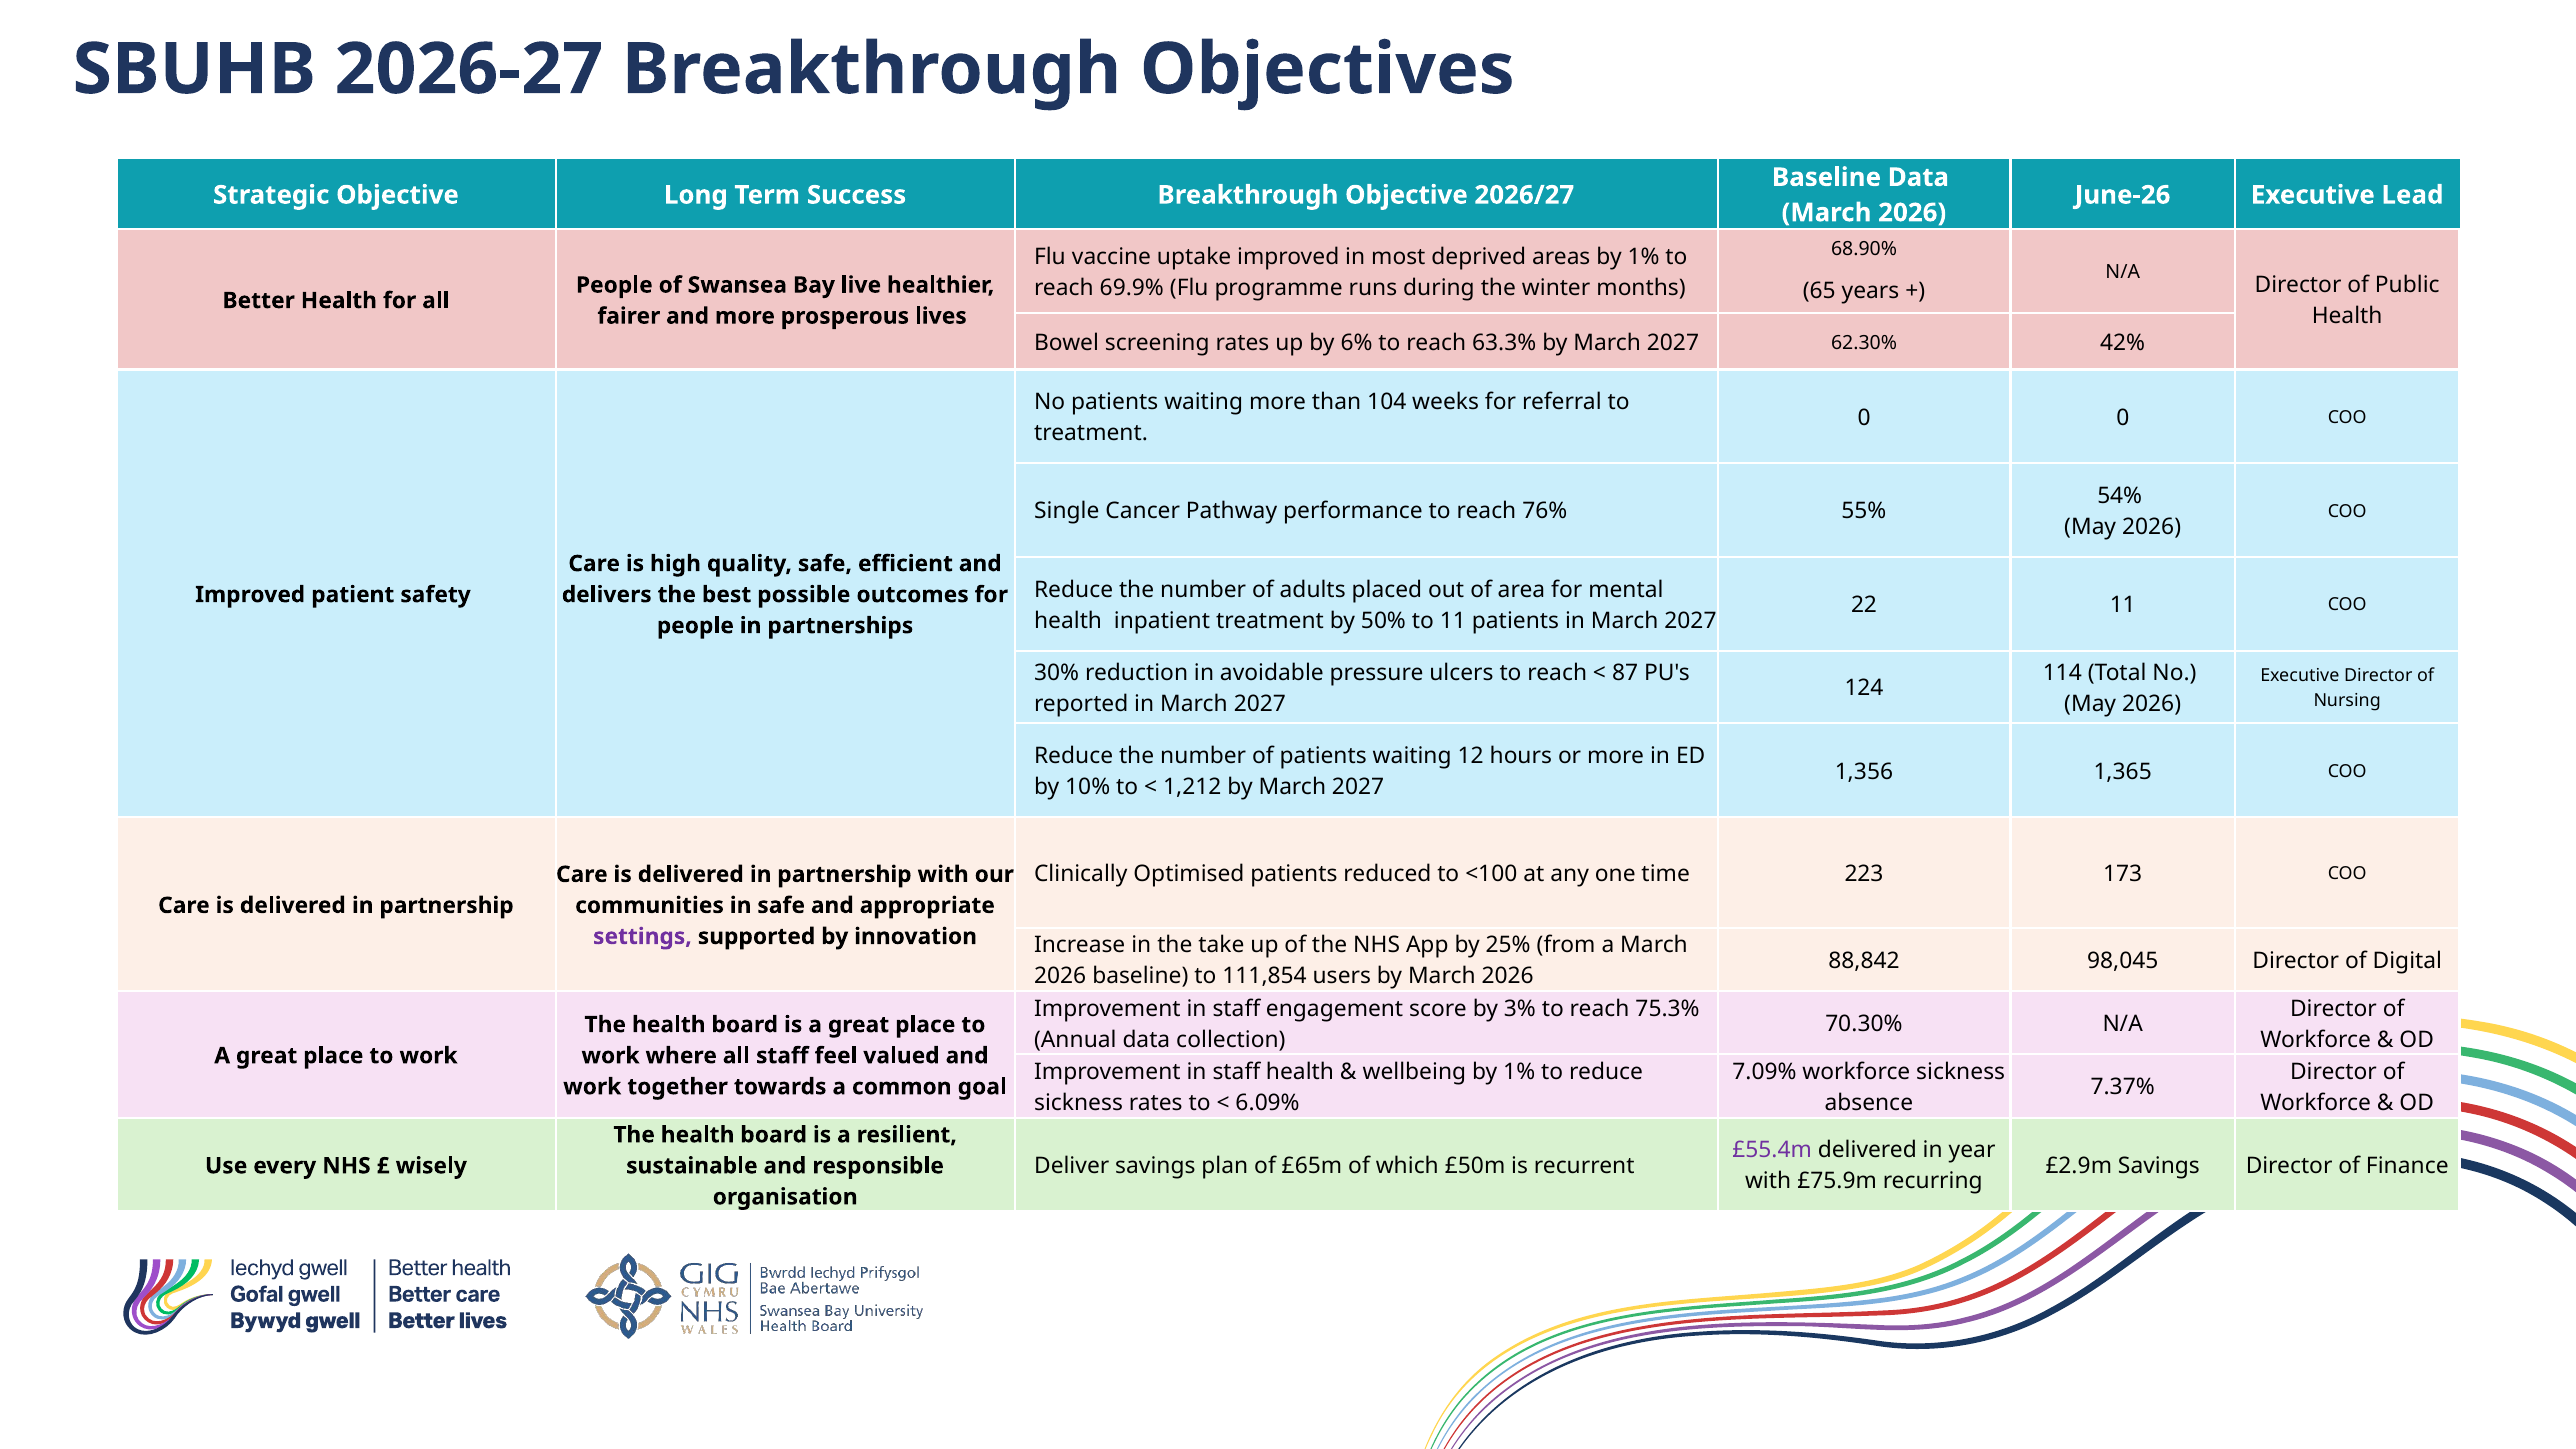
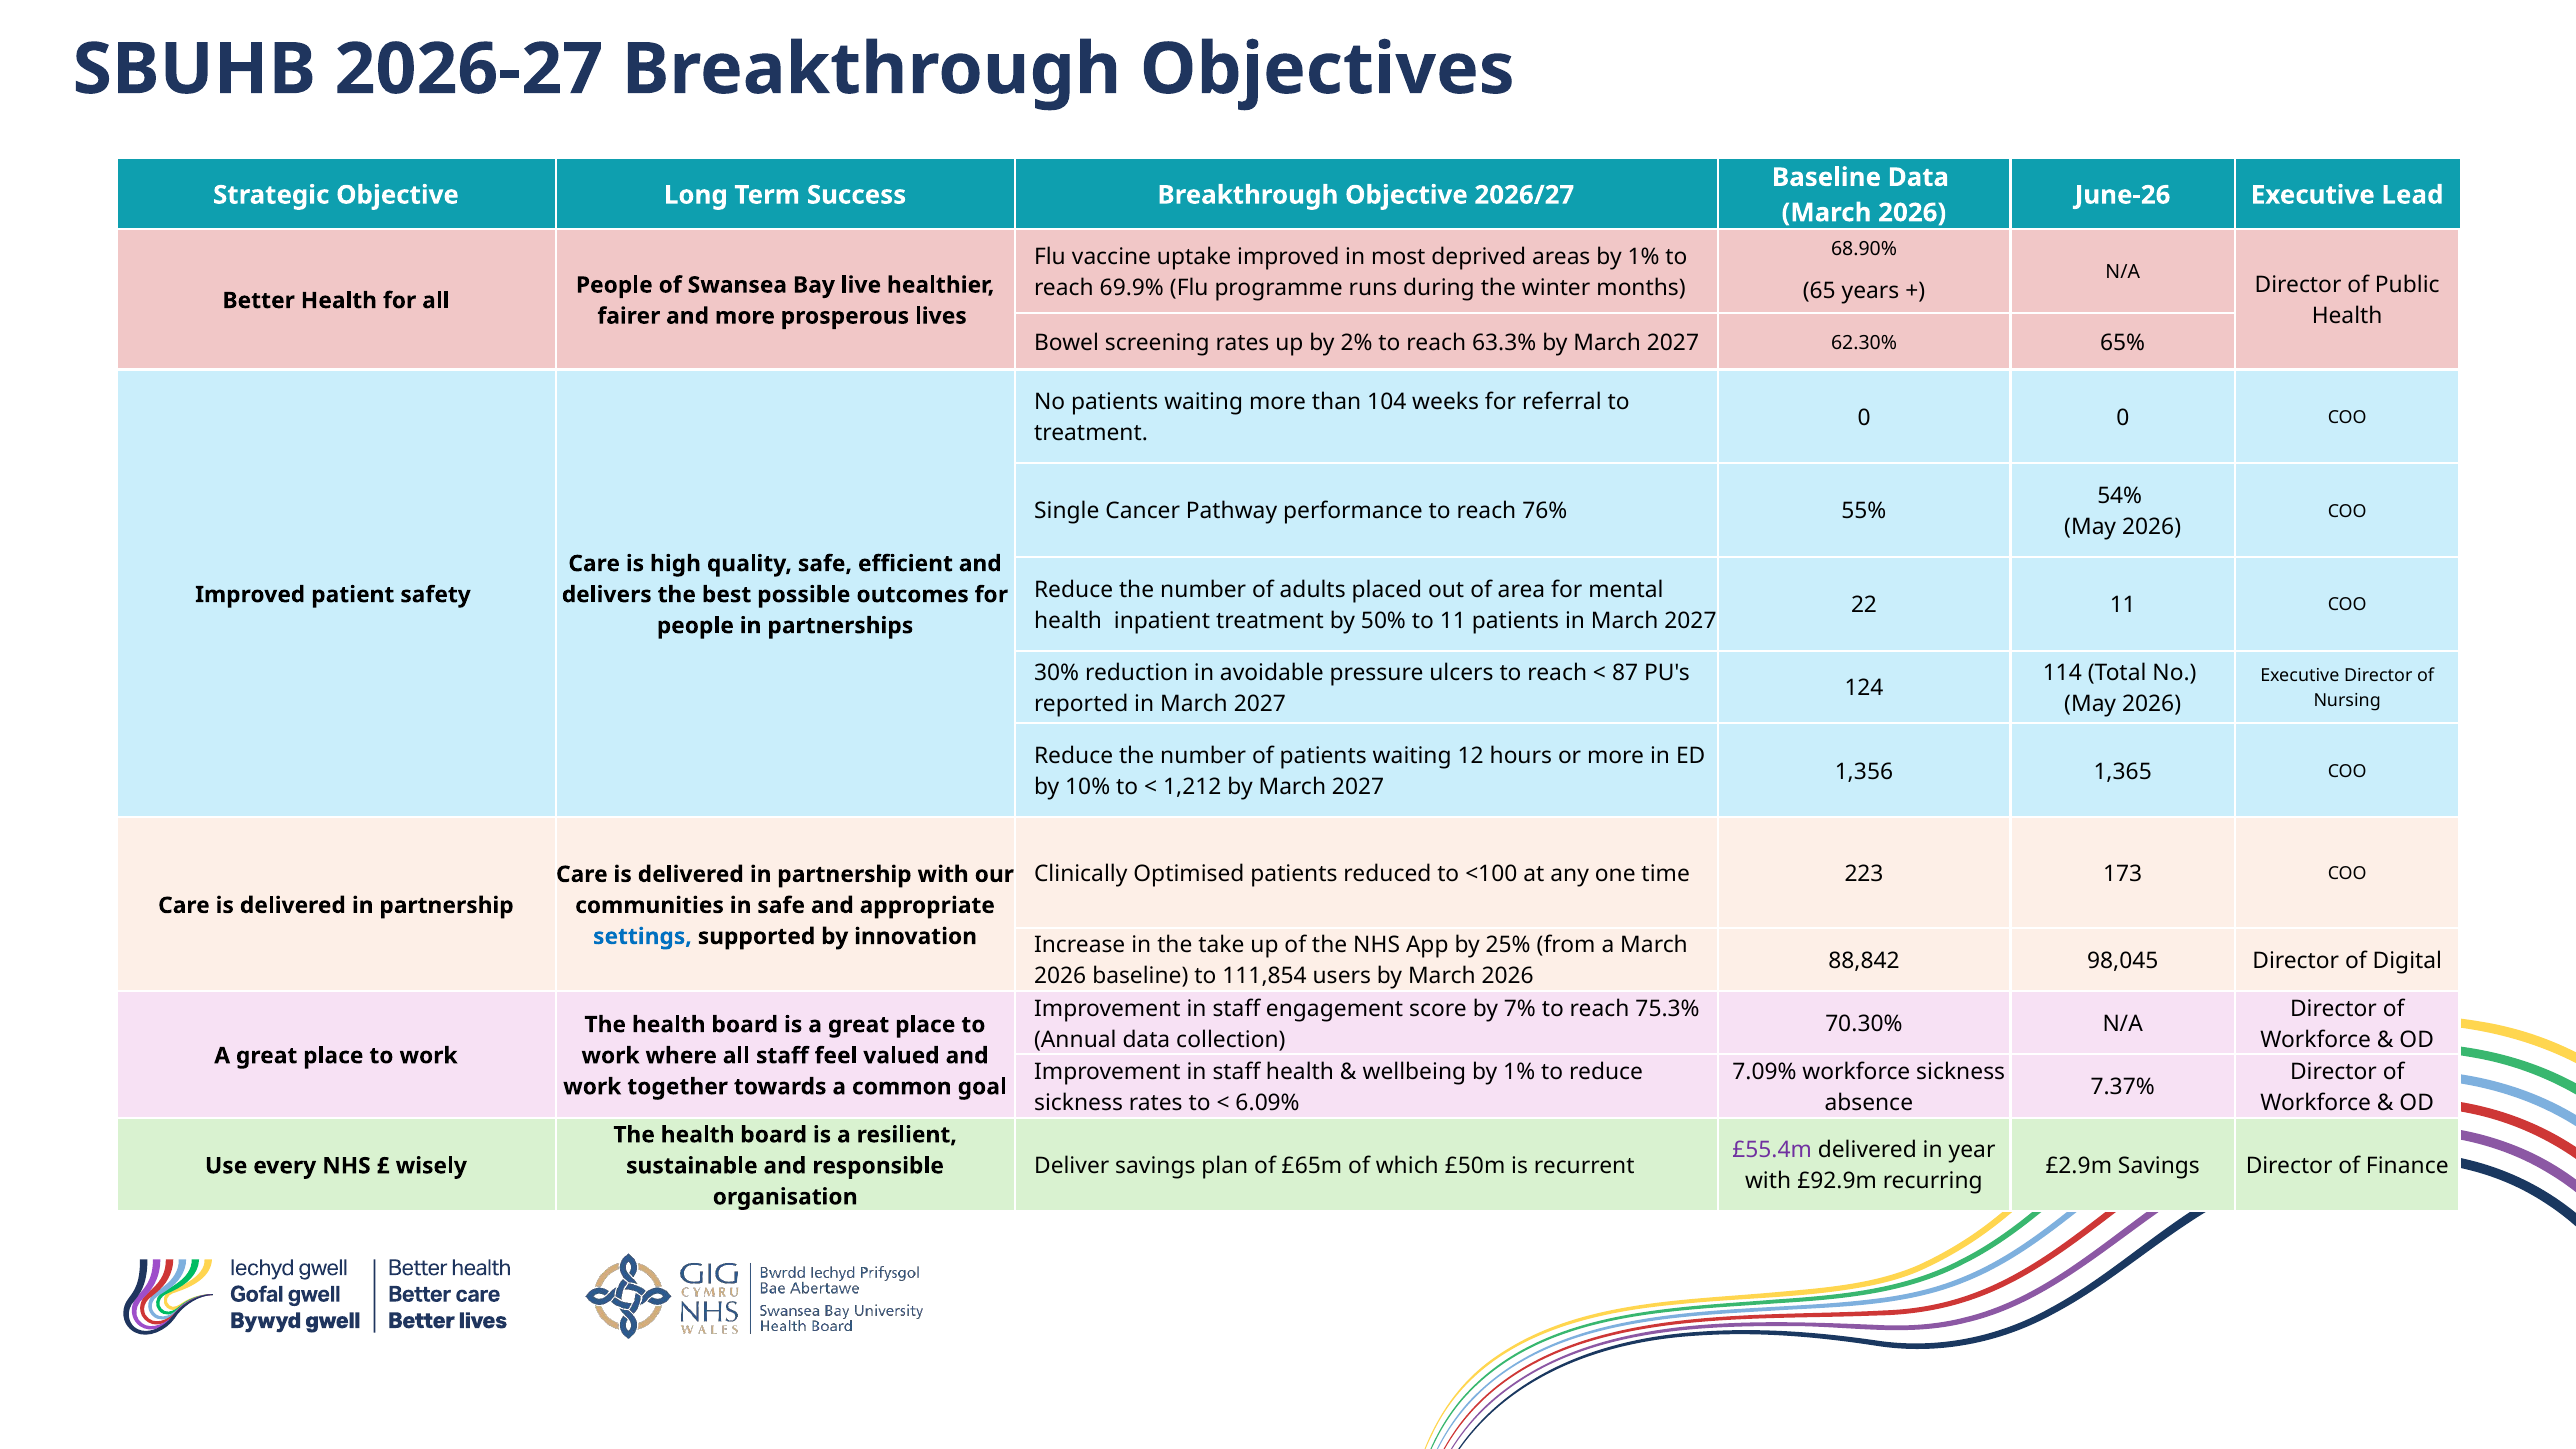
6%: 6% -> 2% (1357, 343)
42%: 42% -> 65% (2123, 343)
settings colour: purple -> blue (642, 937)
3%: 3% -> 7% (1520, 1009)
£75.9m: £75.9m -> £92.9m (1837, 1181)
